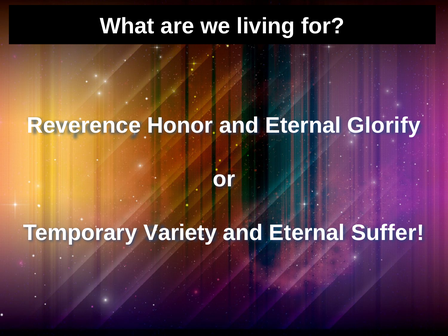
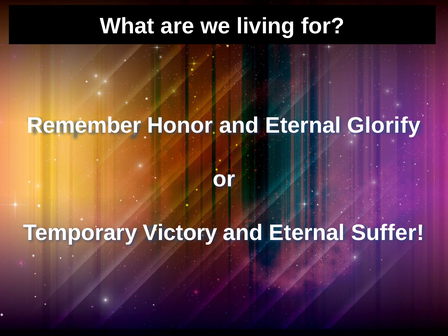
Reverence: Reverence -> Remember (84, 125)
Variety: Variety -> Victory (180, 233)
